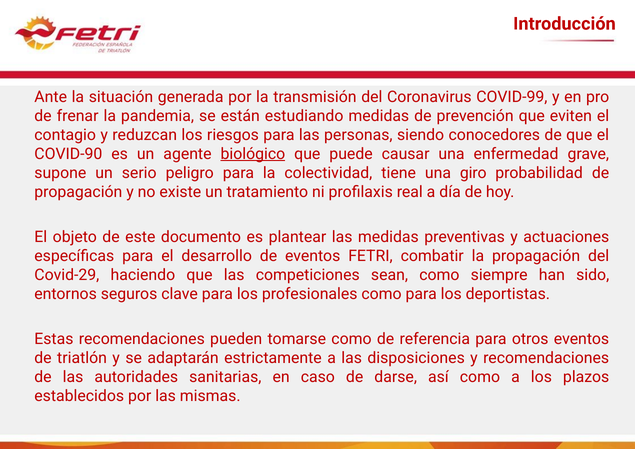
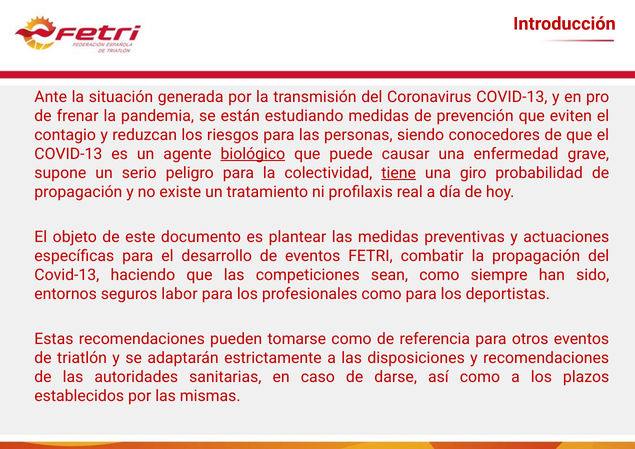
Coronavirus COVID-99: COVID-99 -> COVID-13 (512, 97)
COVID-90: COVID-90 -> COVID-13 (68, 154)
tiene underline: none -> present (399, 173)
Covid-29: Covid-29 -> Covid-13 (67, 275)
clave: clave -> labor (179, 294)
